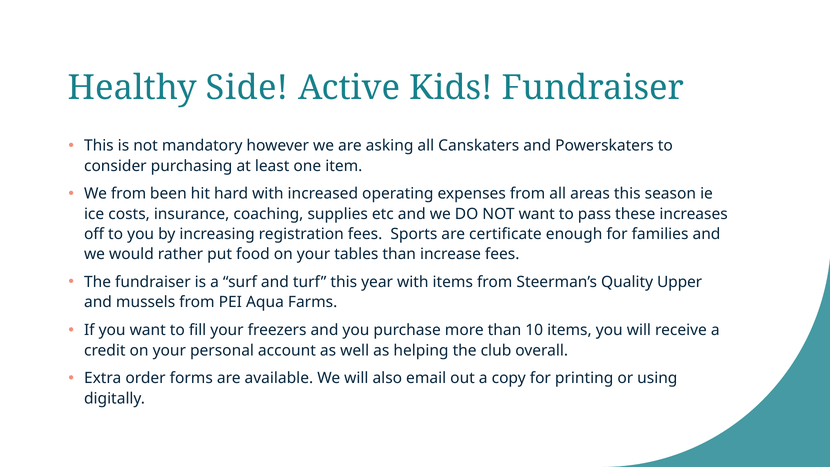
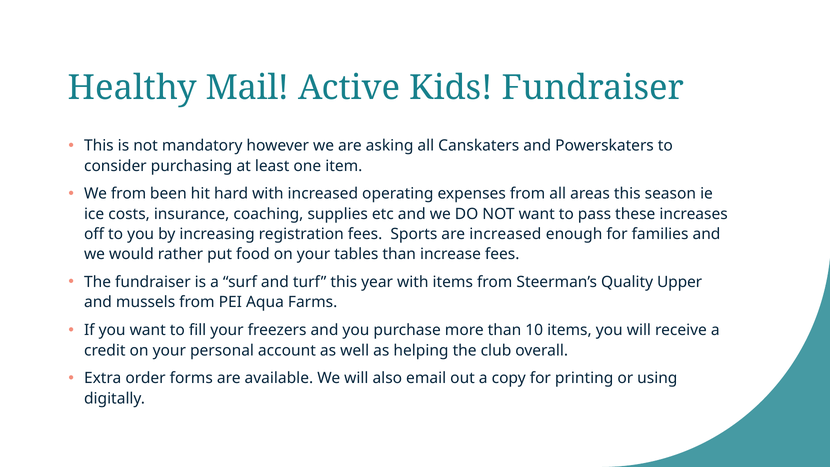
Side: Side -> Mail (248, 88)
are certificate: certificate -> increased (505, 234)
